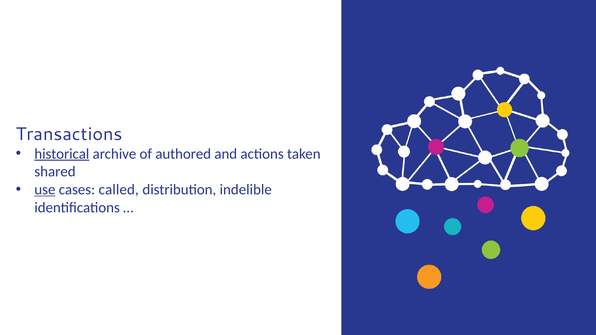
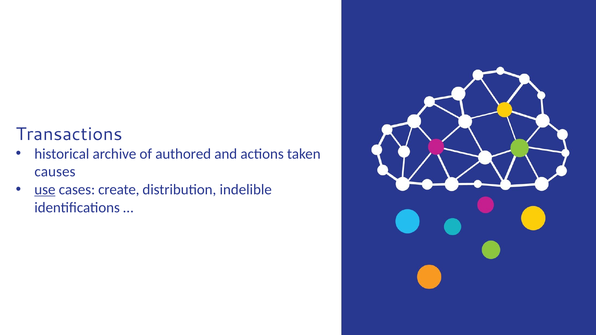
historical underline: present -> none (62, 154)
shared: shared -> causes (55, 172)
called: called -> create (119, 190)
